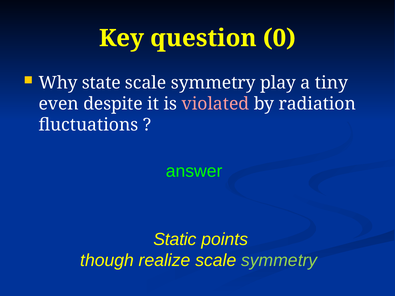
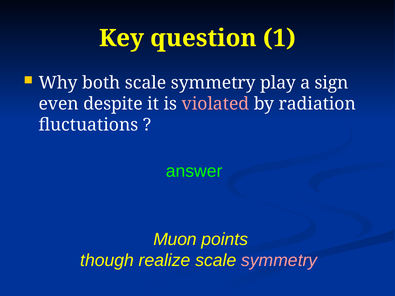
0: 0 -> 1 (279, 38)
state: state -> both (101, 83)
tiny: tiny -> sign (332, 83)
Static: Static -> Muon (175, 240)
symmetry colour: light green -> pink (279, 261)
